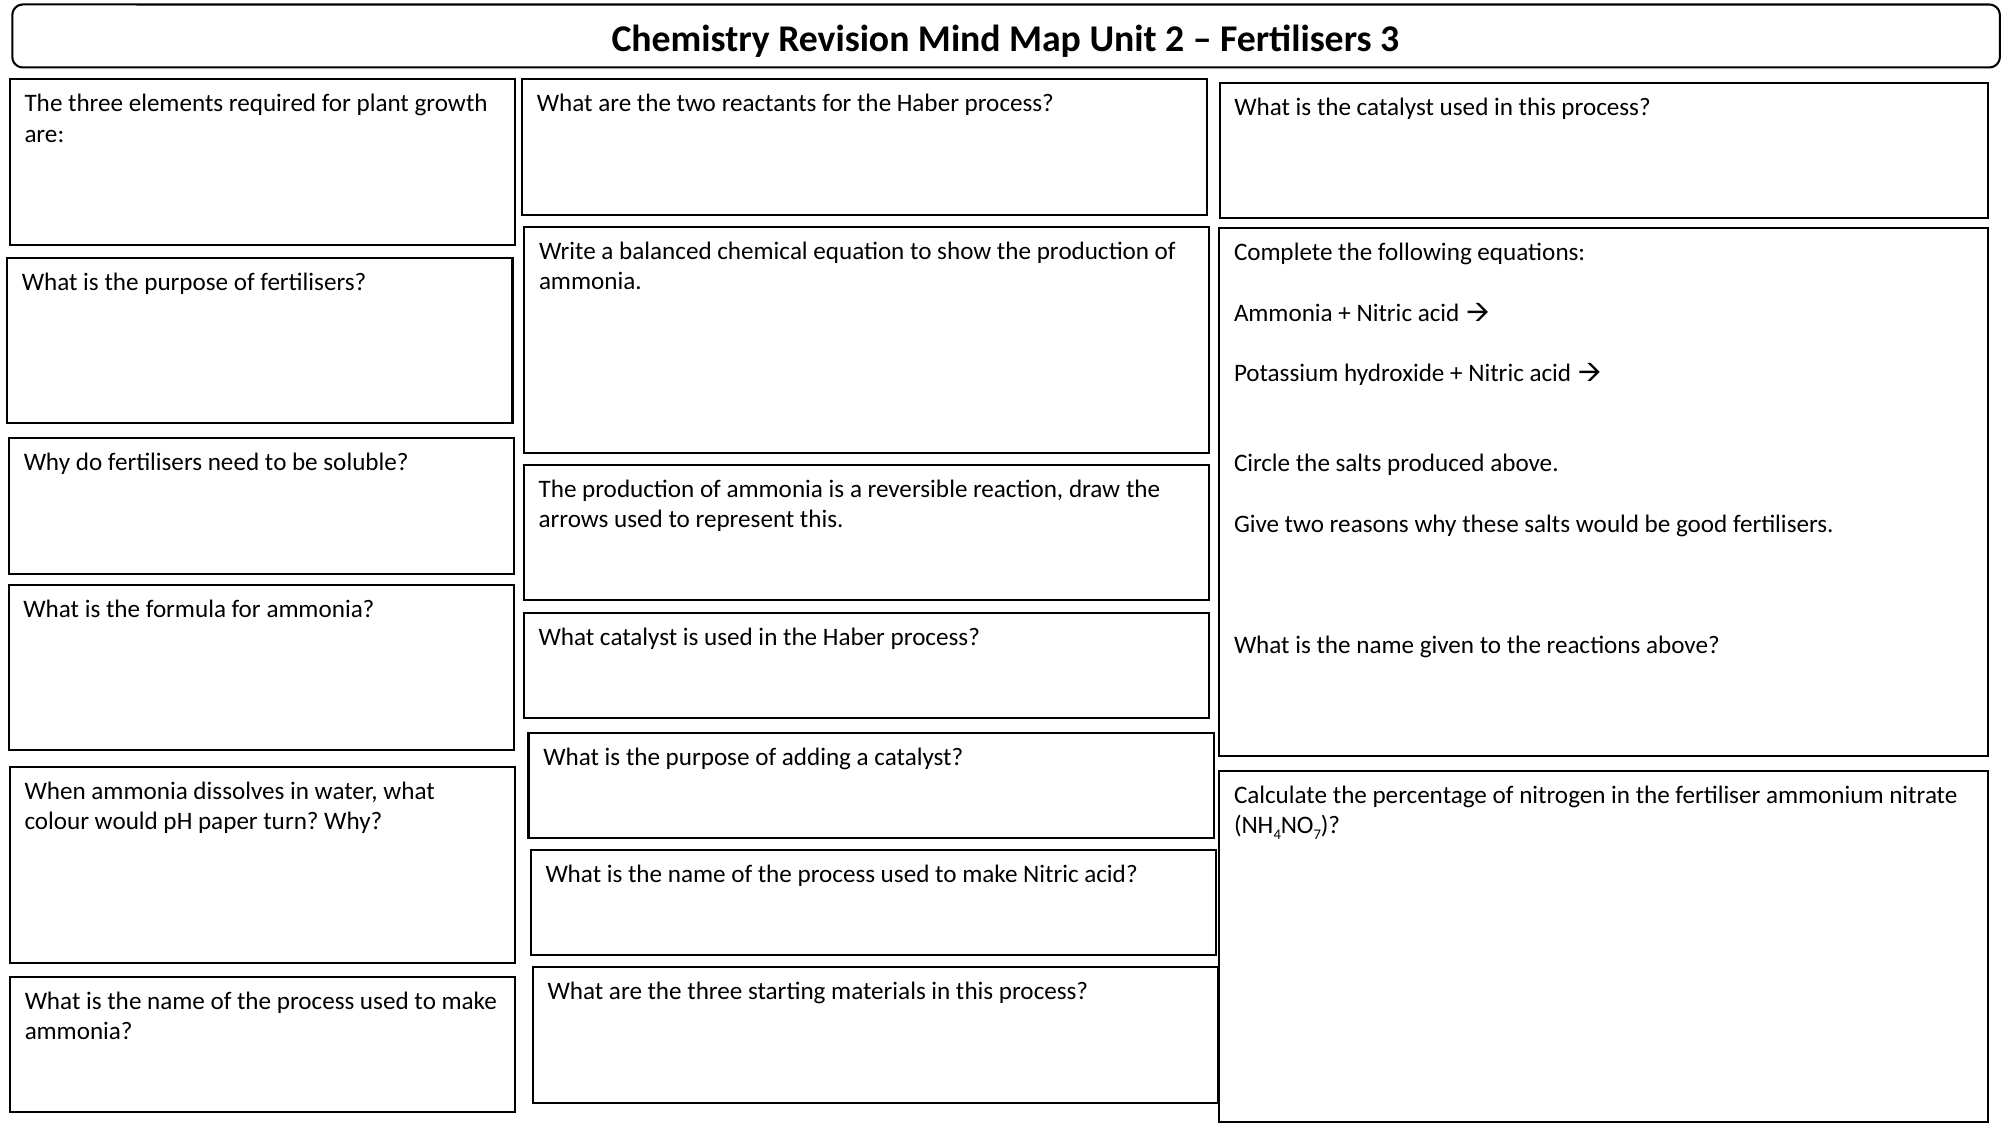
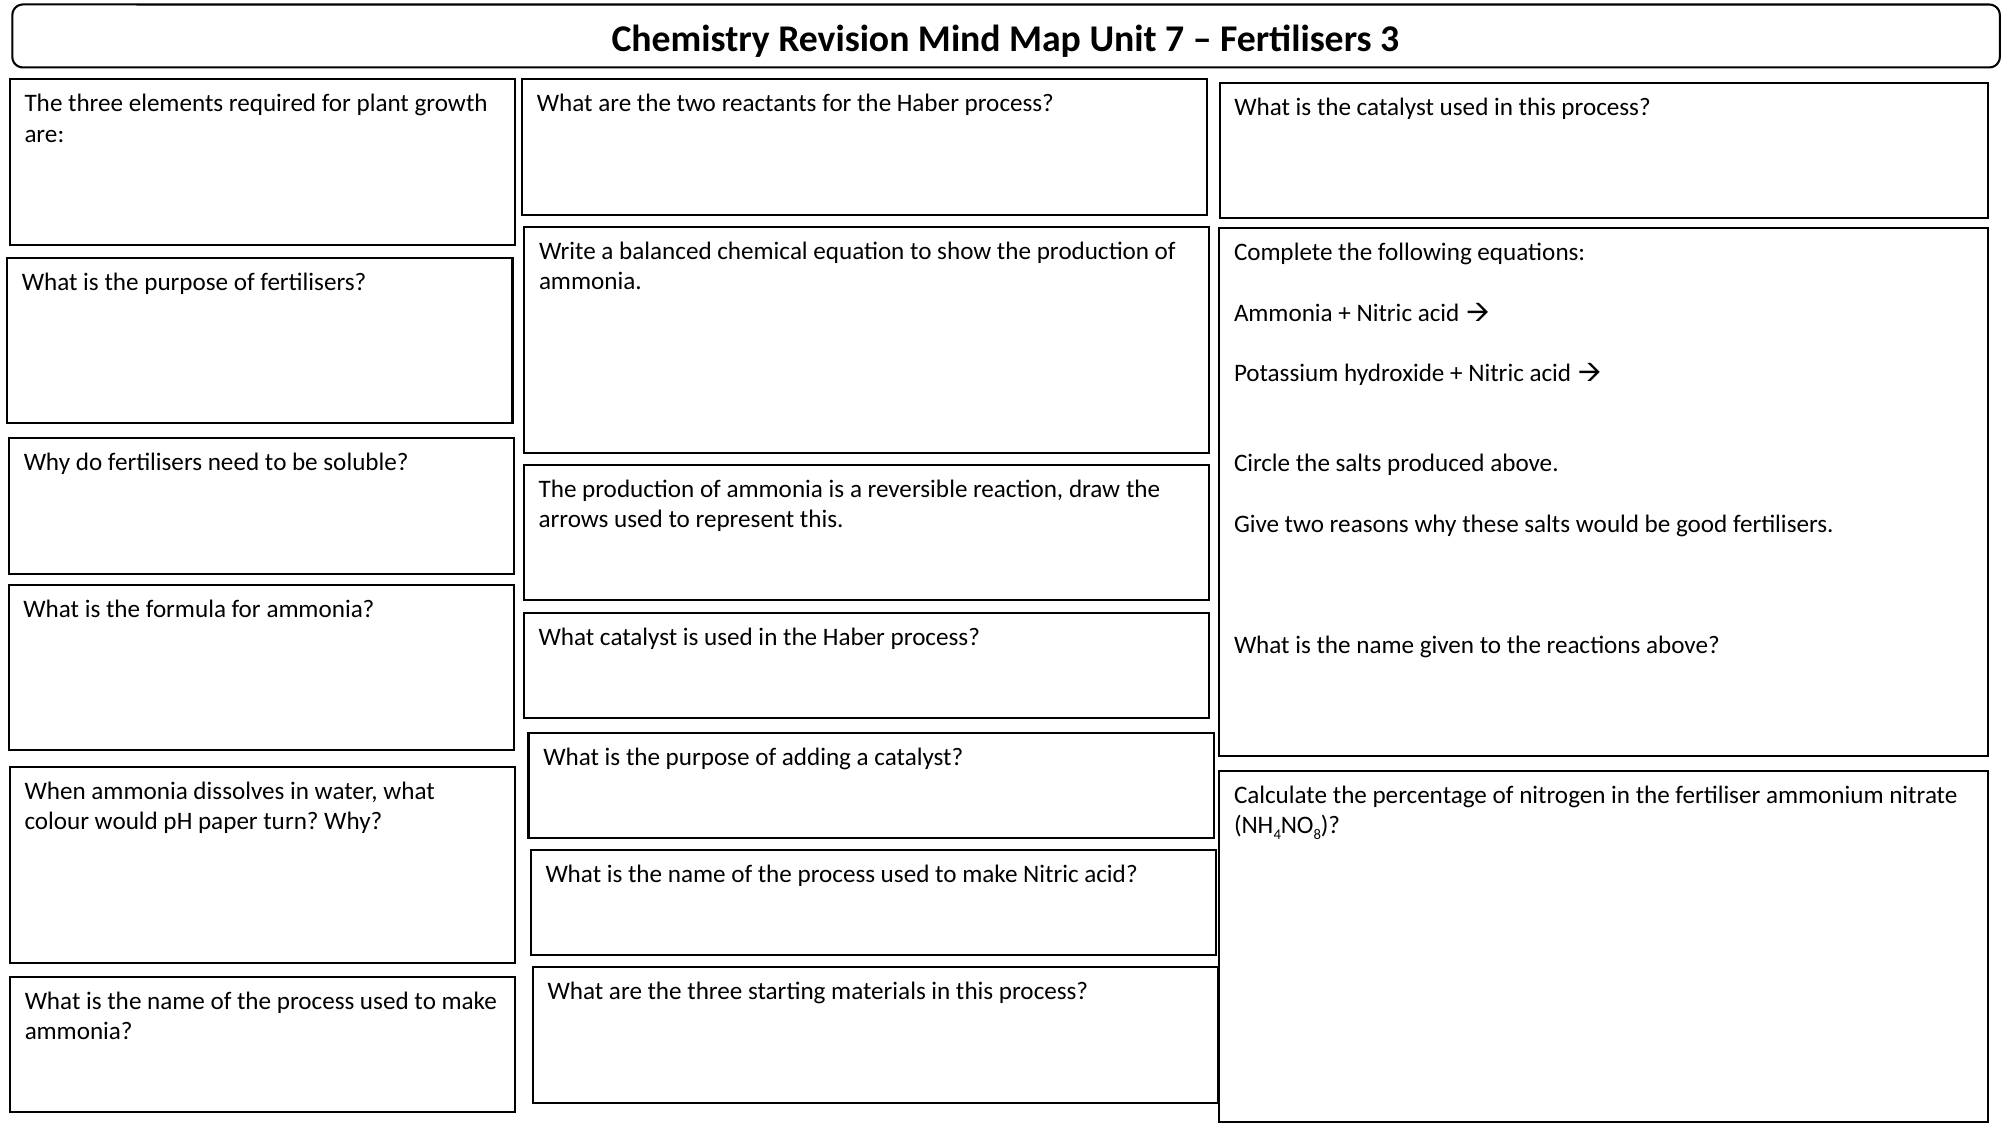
2: 2 -> 7 (1175, 39)
7: 7 -> 8 (1317, 835)
